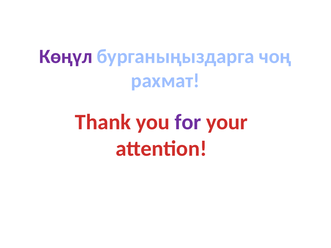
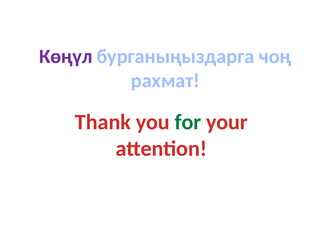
for colour: purple -> green (188, 122)
